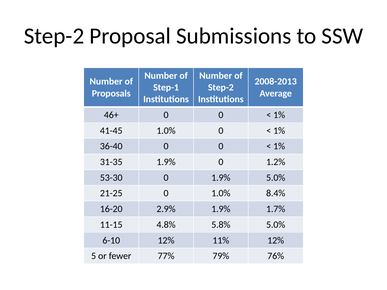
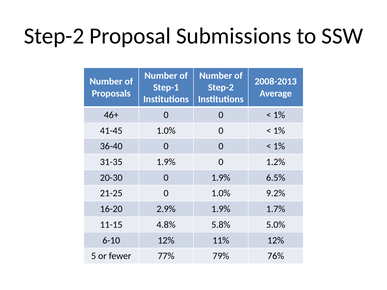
53-30: 53-30 -> 20-30 (111, 178)
1.9% 5.0%: 5.0% -> 6.5% (276, 178)
8.4%: 8.4% -> 9.2% (276, 193)
